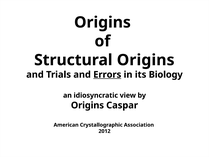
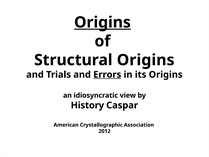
Origins underline: none -> present (102, 22)
its Biology: Biology -> Origins (166, 74)
Origins: Origins -> History (87, 105)
